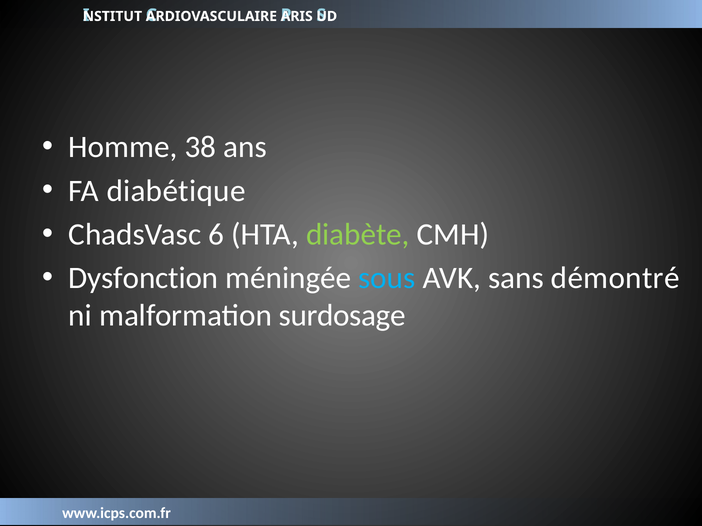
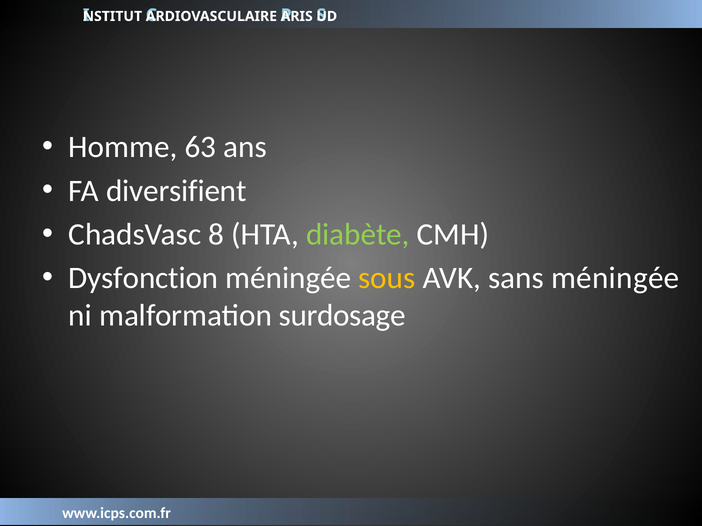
38: 38 -> 63 (200, 147)
diabétique: diabétique -> diversifient (176, 191)
6: 6 -> 8 (216, 235)
sous colour: light blue -> yellow (387, 278)
sans démontré: démontré -> méningée (615, 278)
